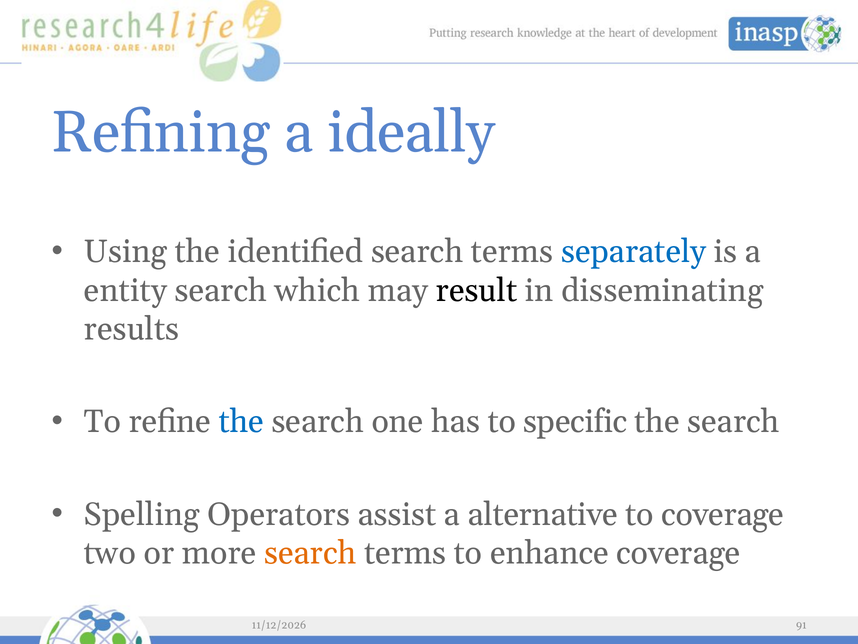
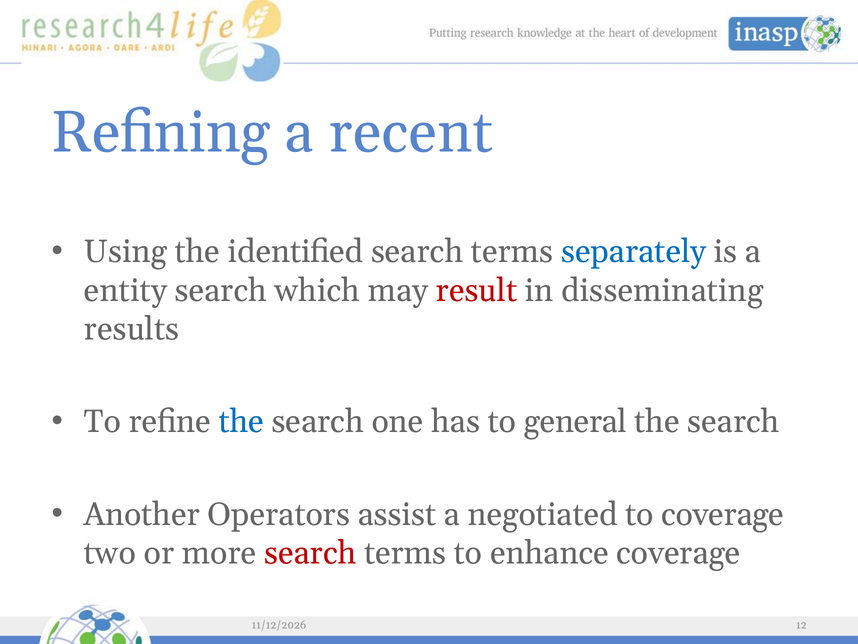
ideally: ideally -> recent (411, 132)
result colour: black -> red (477, 290)
specific: specific -> general (575, 421)
Spelling: Spelling -> Another (142, 514)
alternative: alternative -> negotiated (543, 514)
search colour: orange -> red (310, 553)
91: 91 -> 12 (801, 625)
